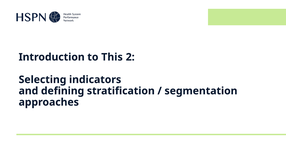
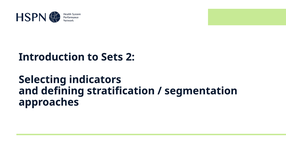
This: This -> Sets (112, 57)
